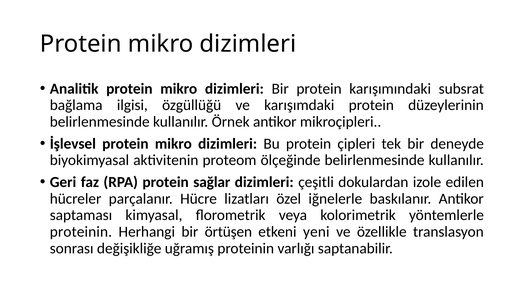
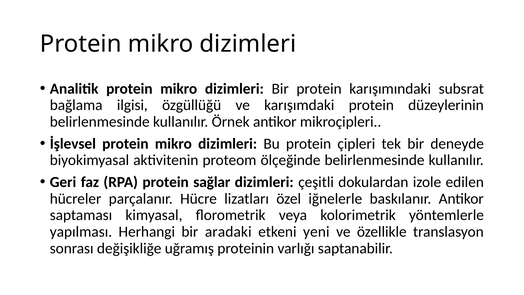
proteinin: proteinin -> yapılması (81, 232)
örtüşen: örtüşen -> aradaki (228, 232)
